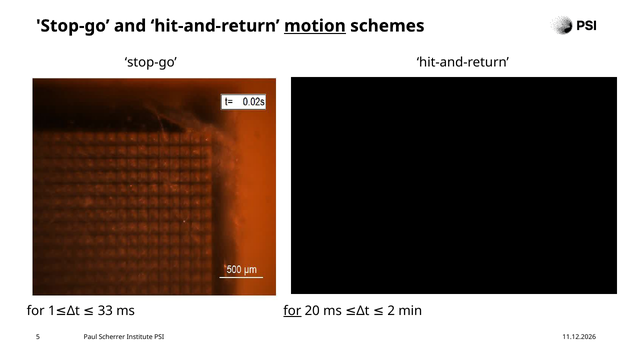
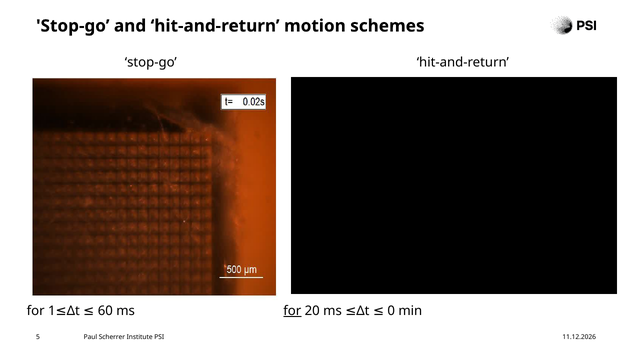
motion underline: present -> none (315, 26)
2: 2 -> 0 (391, 310)
33: 33 -> 60 (105, 310)
